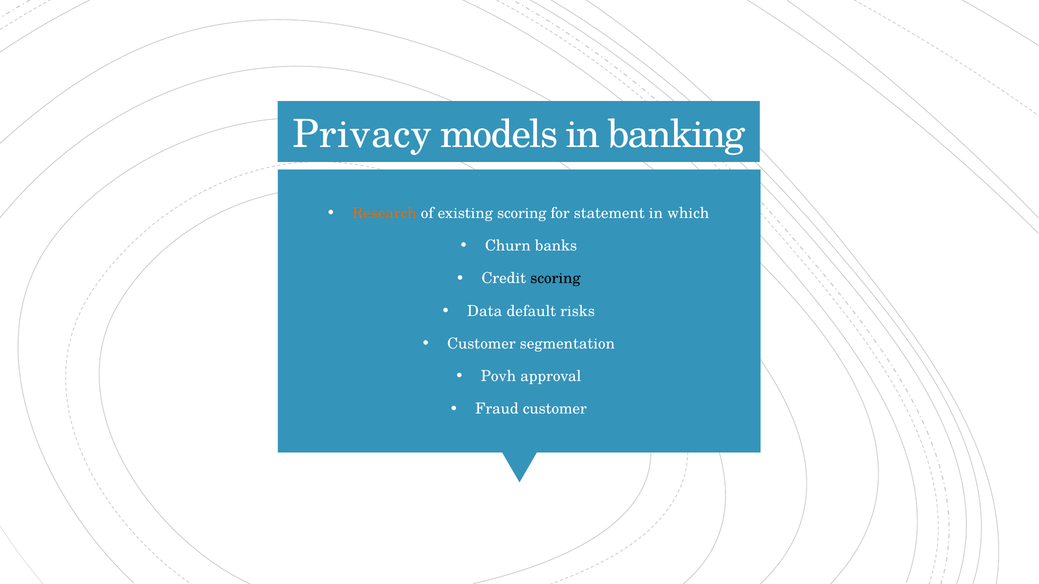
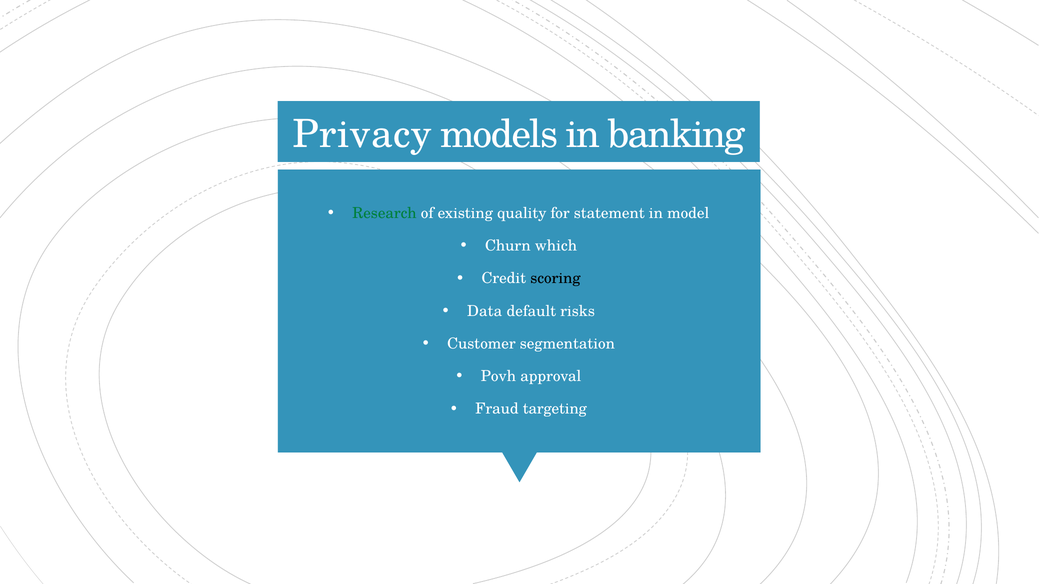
Research colour: orange -> green (384, 213)
existing scoring: scoring -> quality (522, 213)
which: which -> model (688, 213)
banks: banks -> which (556, 246)
Fraud customer: customer -> targeting (555, 409)
